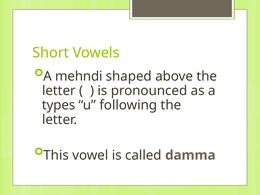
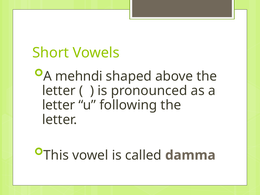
types: types -> letter (59, 105)
